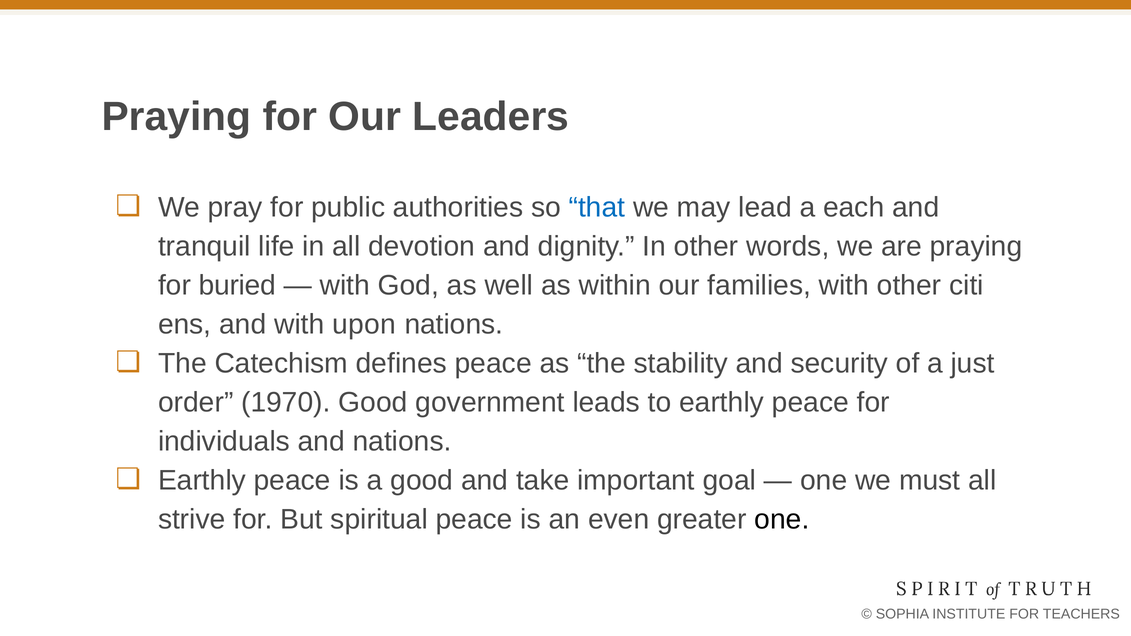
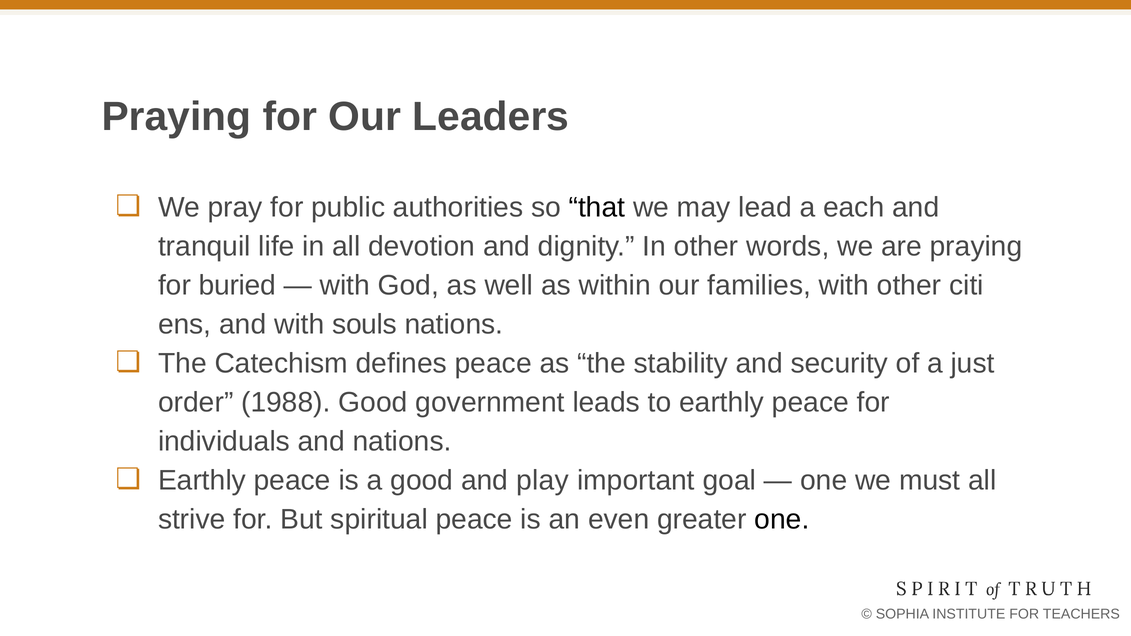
that colour: blue -> black (597, 208)
upon: upon -> souls (365, 325)
1970: 1970 -> 1988 (286, 403)
take: take -> play (543, 481)
